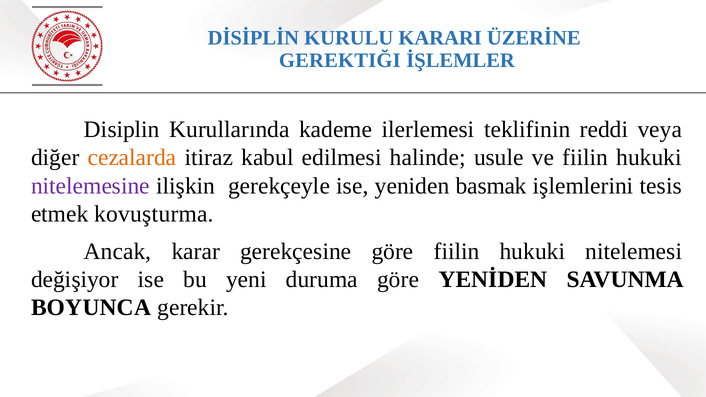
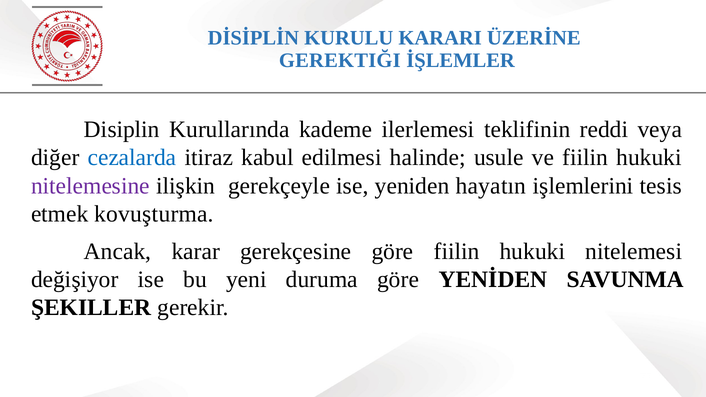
cezalarda colour: orange -> blue (132, 158)
basmak: basmak -> hayatın (491, 186)
BOYUNCA: BOYUNCA -> ŞEKILLER (91, 308)
